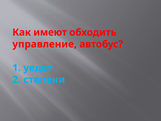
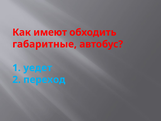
управление: управление -> габаритные (45, 44)
степени: степени -> переход (44, 80)
